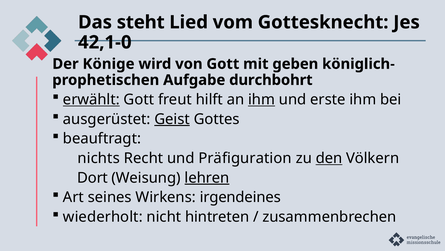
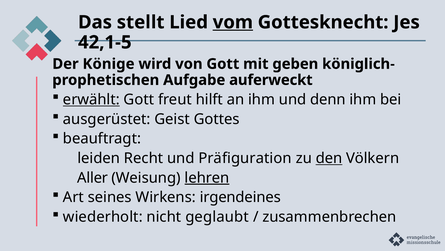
steht: steht -> stellt (141, 22)
vom underline: none -> present (233, 22)
42,1-0: 42,1-0 -> 42,1-5 (105, 42)
durchbohrt: durchbohrt -> auferweckt (271, 80)
ihm underline: present -> none (262, 99)
erste: erste -> denn (328, 99)
Geist underline: present -> none (172, 119)
nichts: nichts -> leiden (99, 158)
Dort: Dort -> Aller (93, 177)
hintreten: hintreten -> geglaubt (217, 216)
